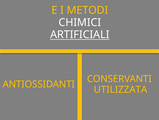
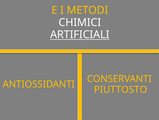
UTILIZZATA: UTILIZZATA -> PIUTTOSTO (121, 89)
